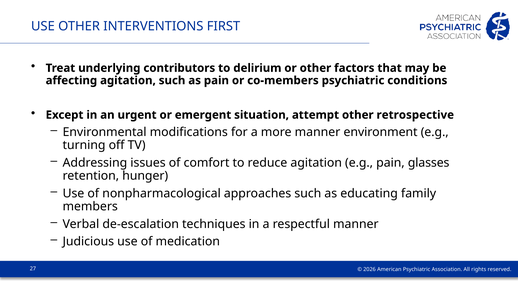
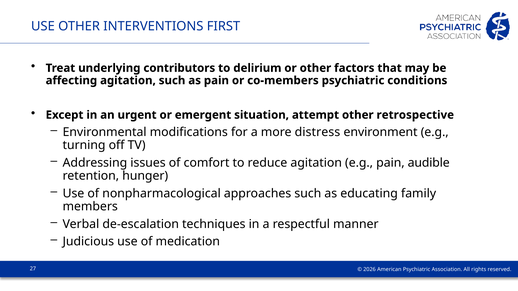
more manner: manner -> distress (317, 132)
glasses: glasses -> audible (429, 163)
